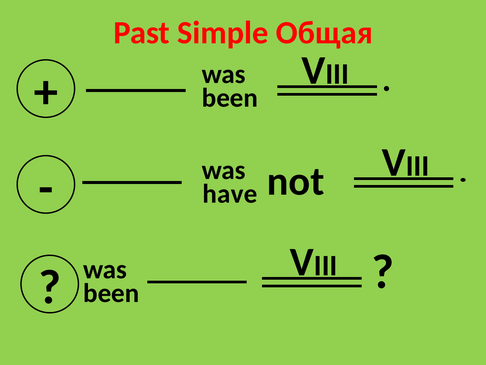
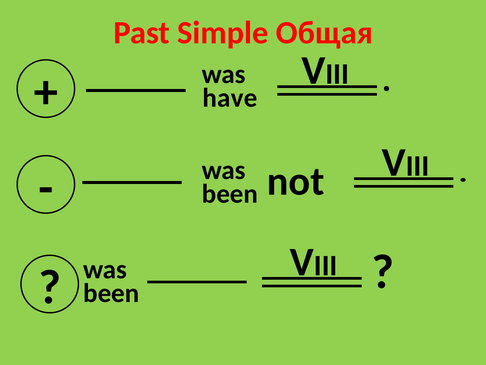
been: been -> have (230, 98)
have: have -> been (230, 193)
